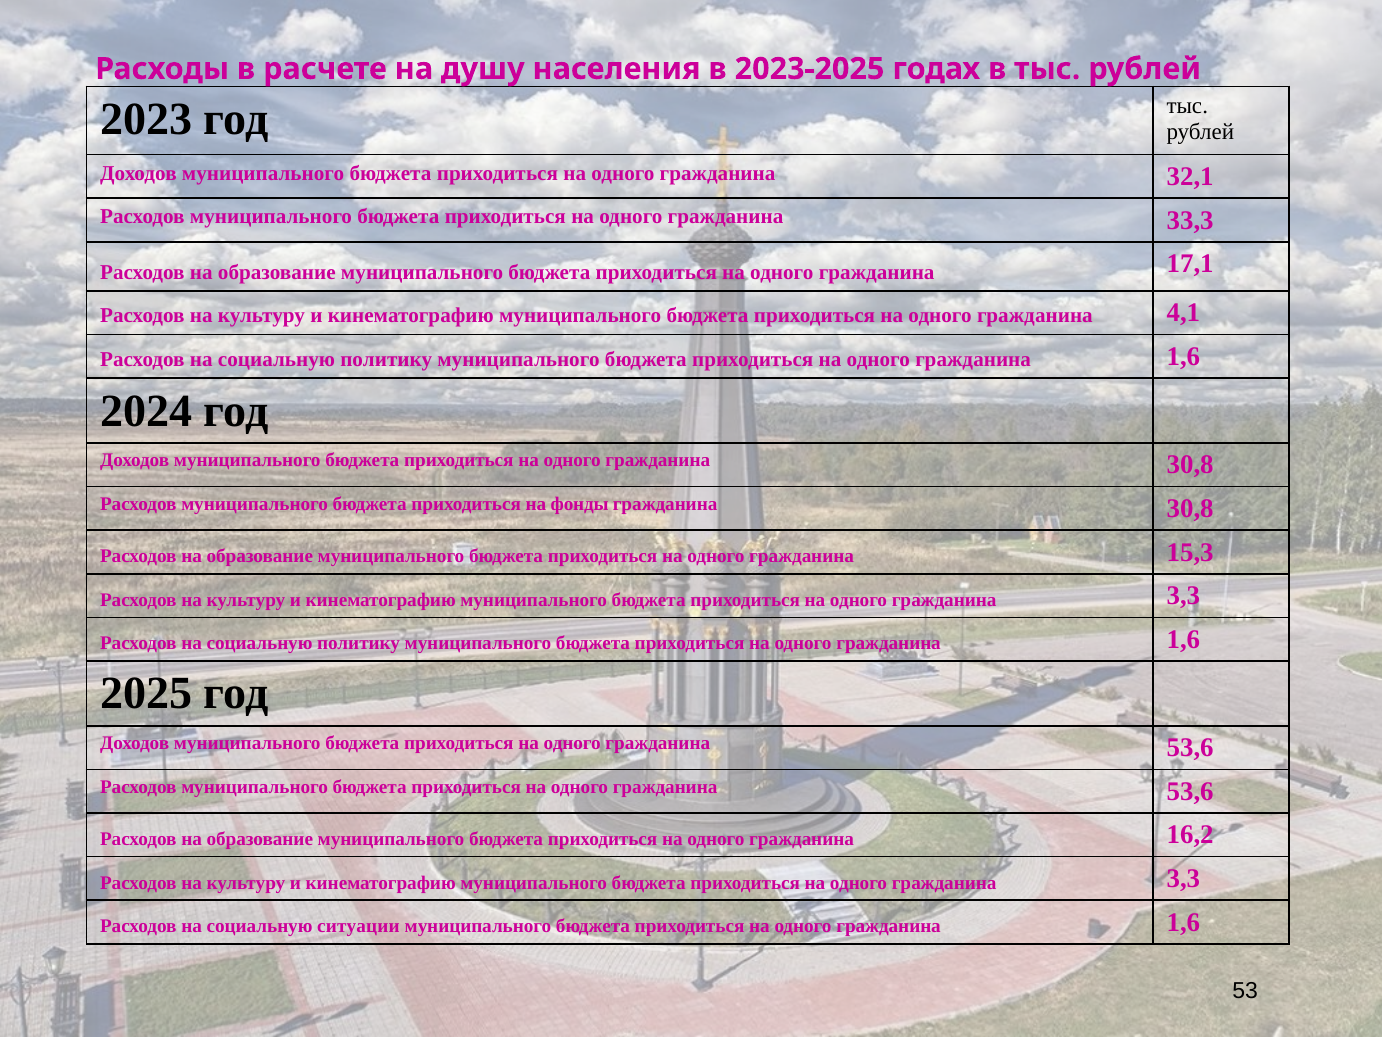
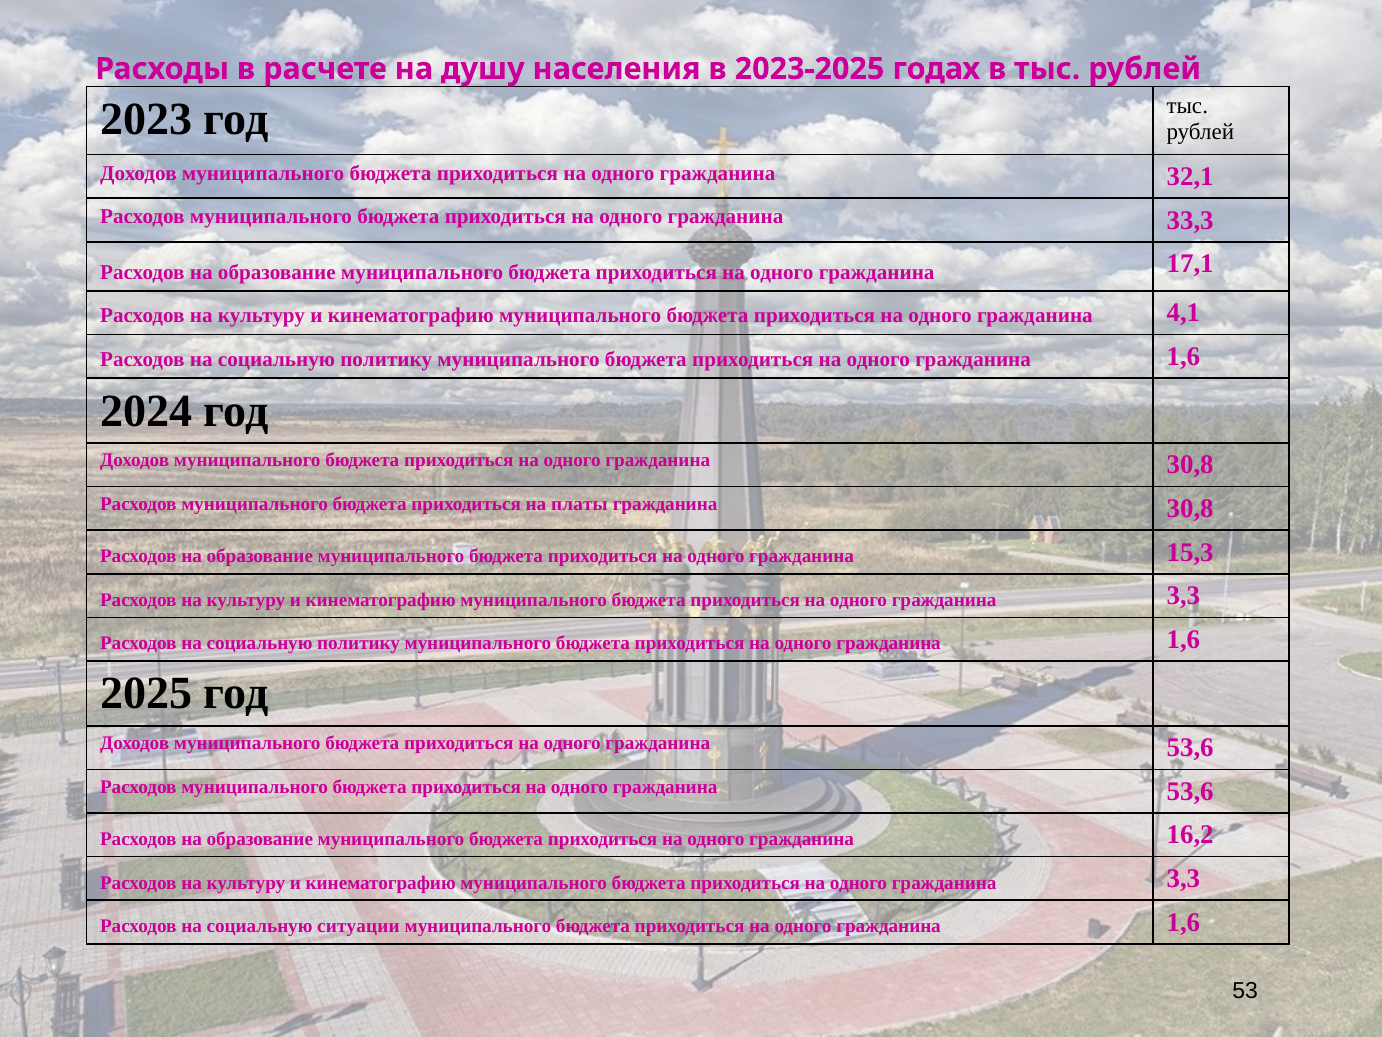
фонды: фонды -> платы (579, 504)
